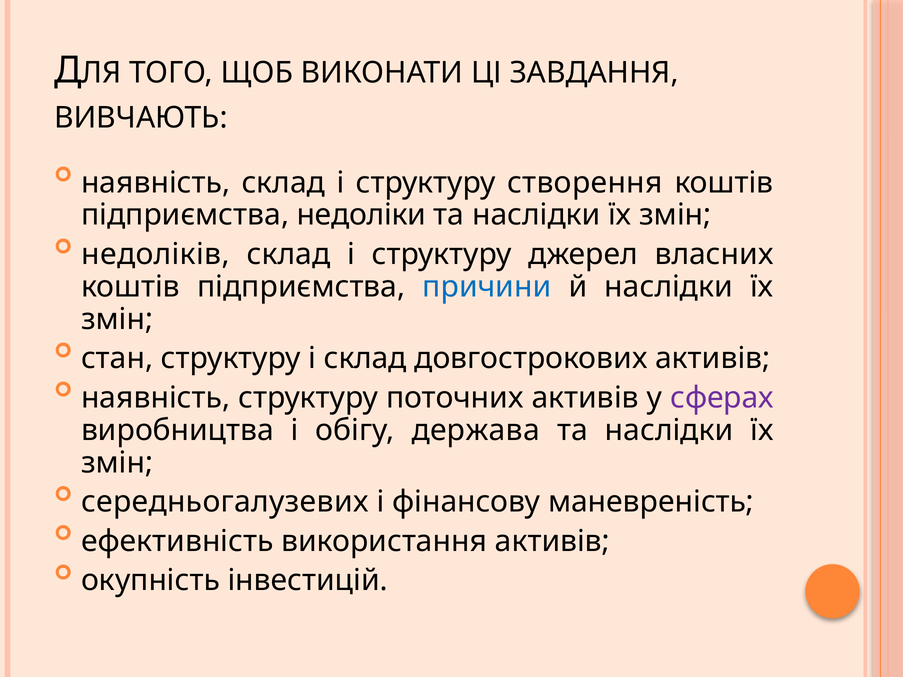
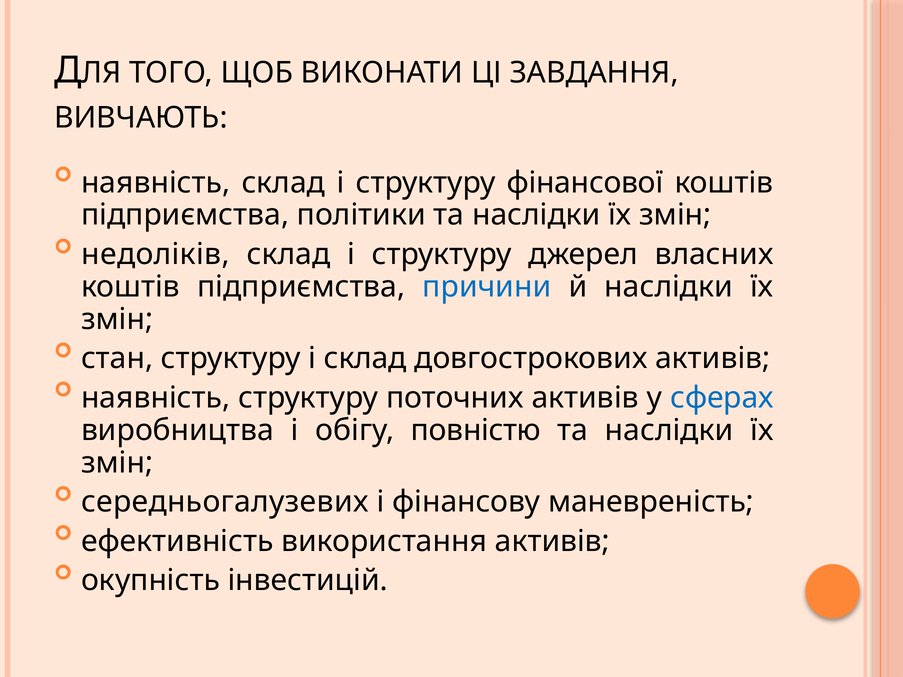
створення: створення -> фінансової (585, 183)
недоліки: недоліки -> політики (361, 215)
сферах colour: purple -> blue (722, 398)
держава: держава -> повністю (476, 430)
